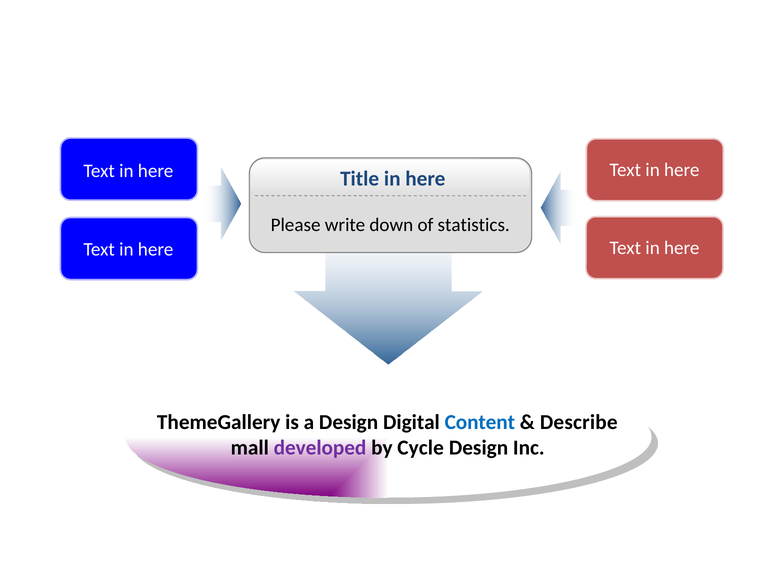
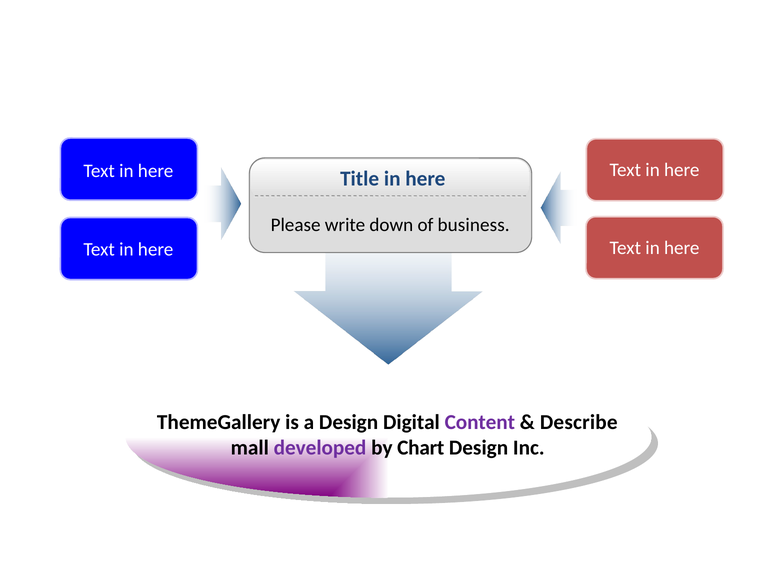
statistics: statistics -> business (474, 225)
Content colour: blue -> purple (480, 422)
Cycle: Cycle -> Chart (421, 448)
